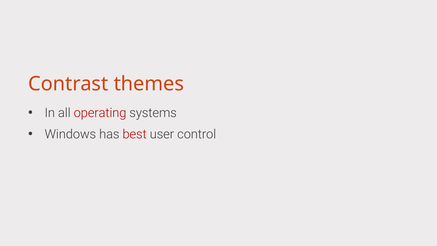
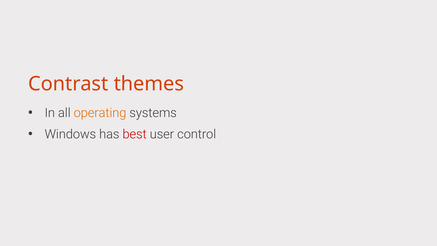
operating colour: red -> orange (100, 113)
